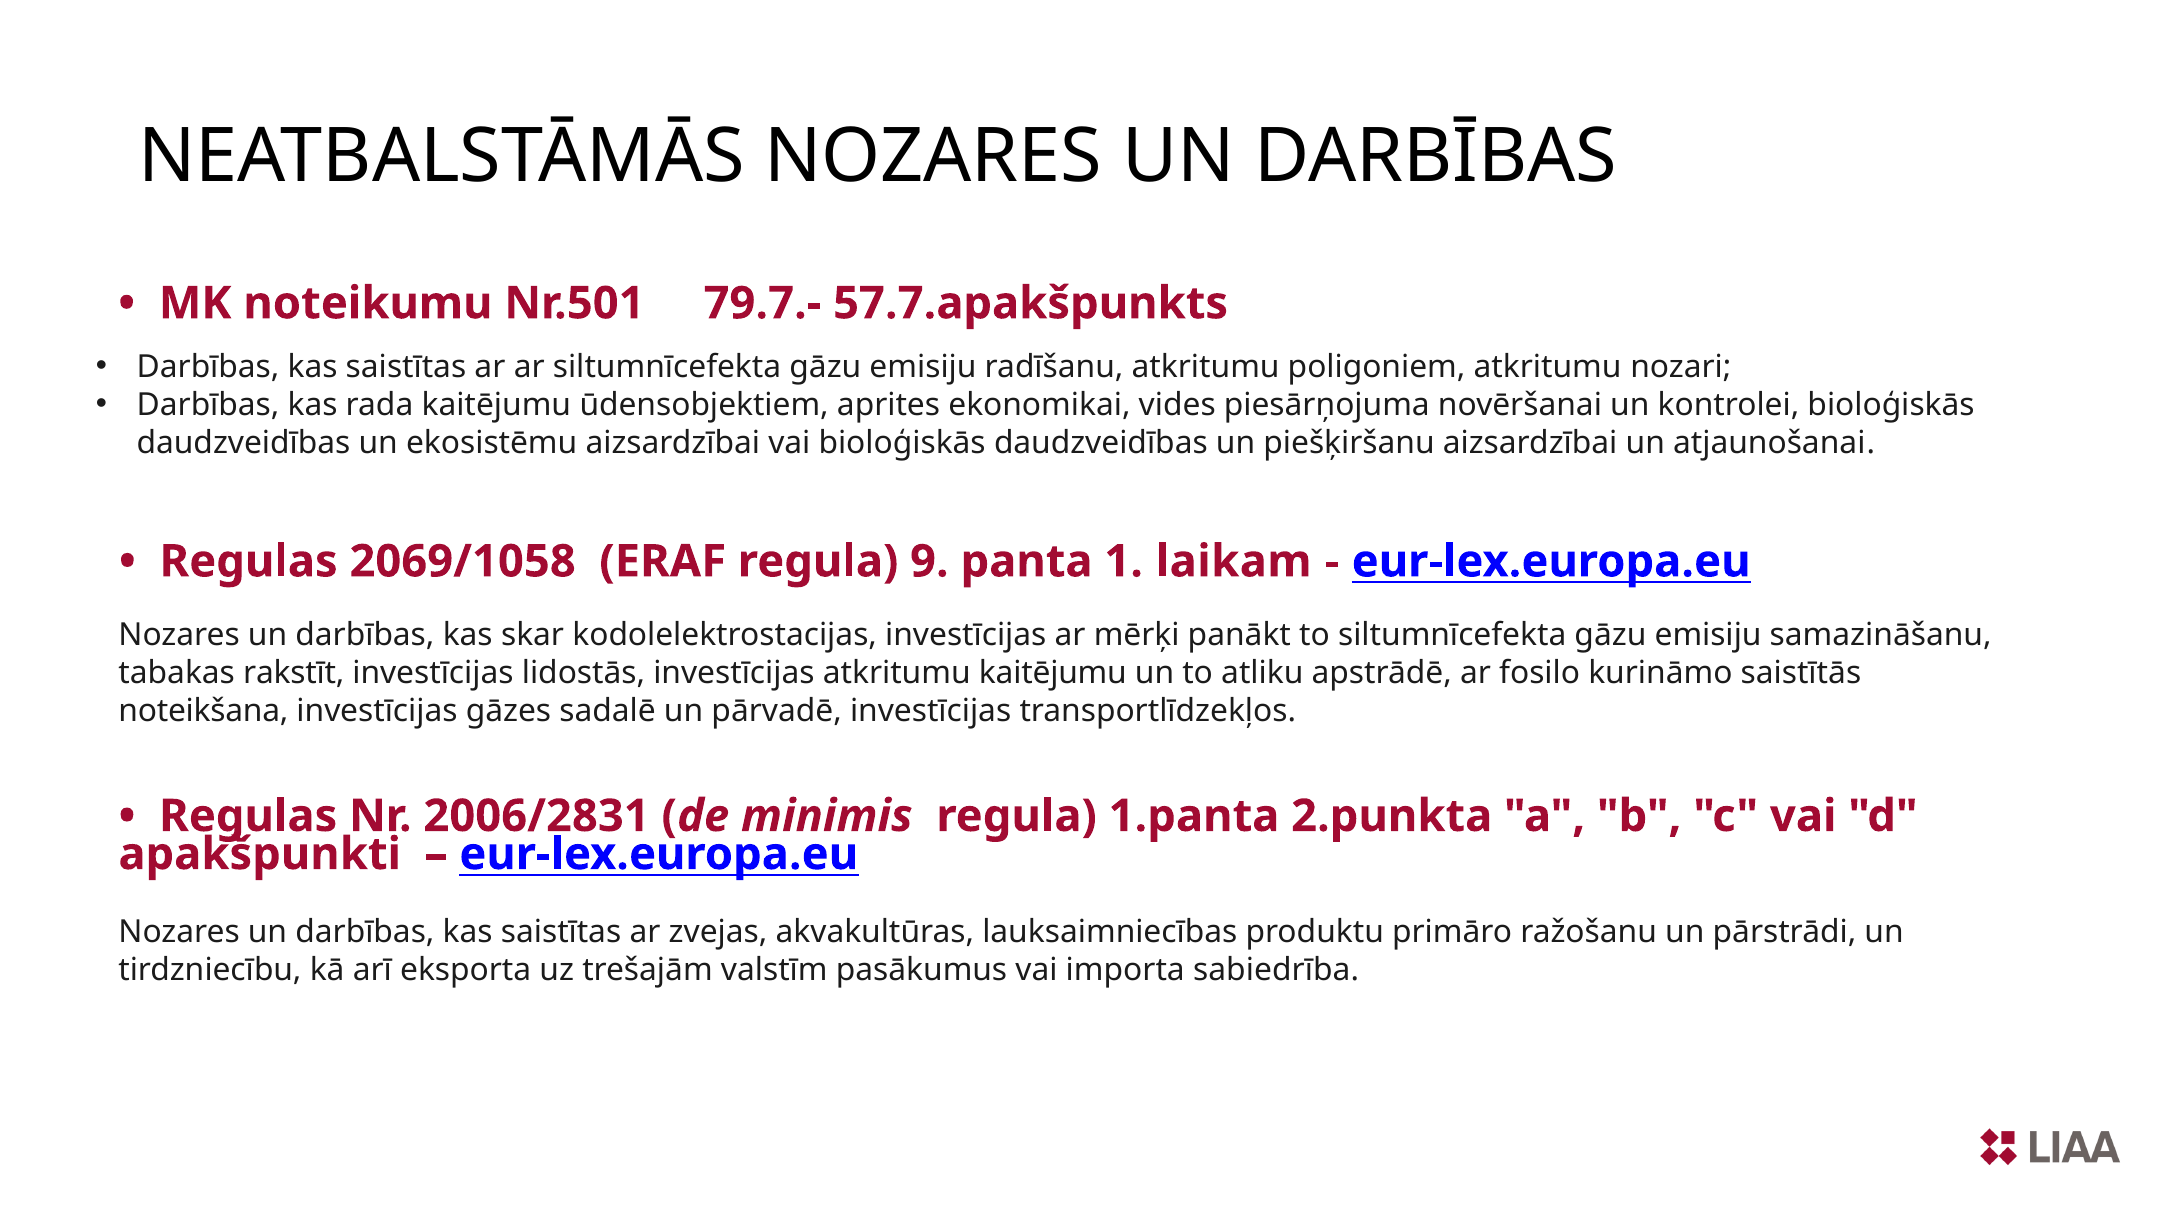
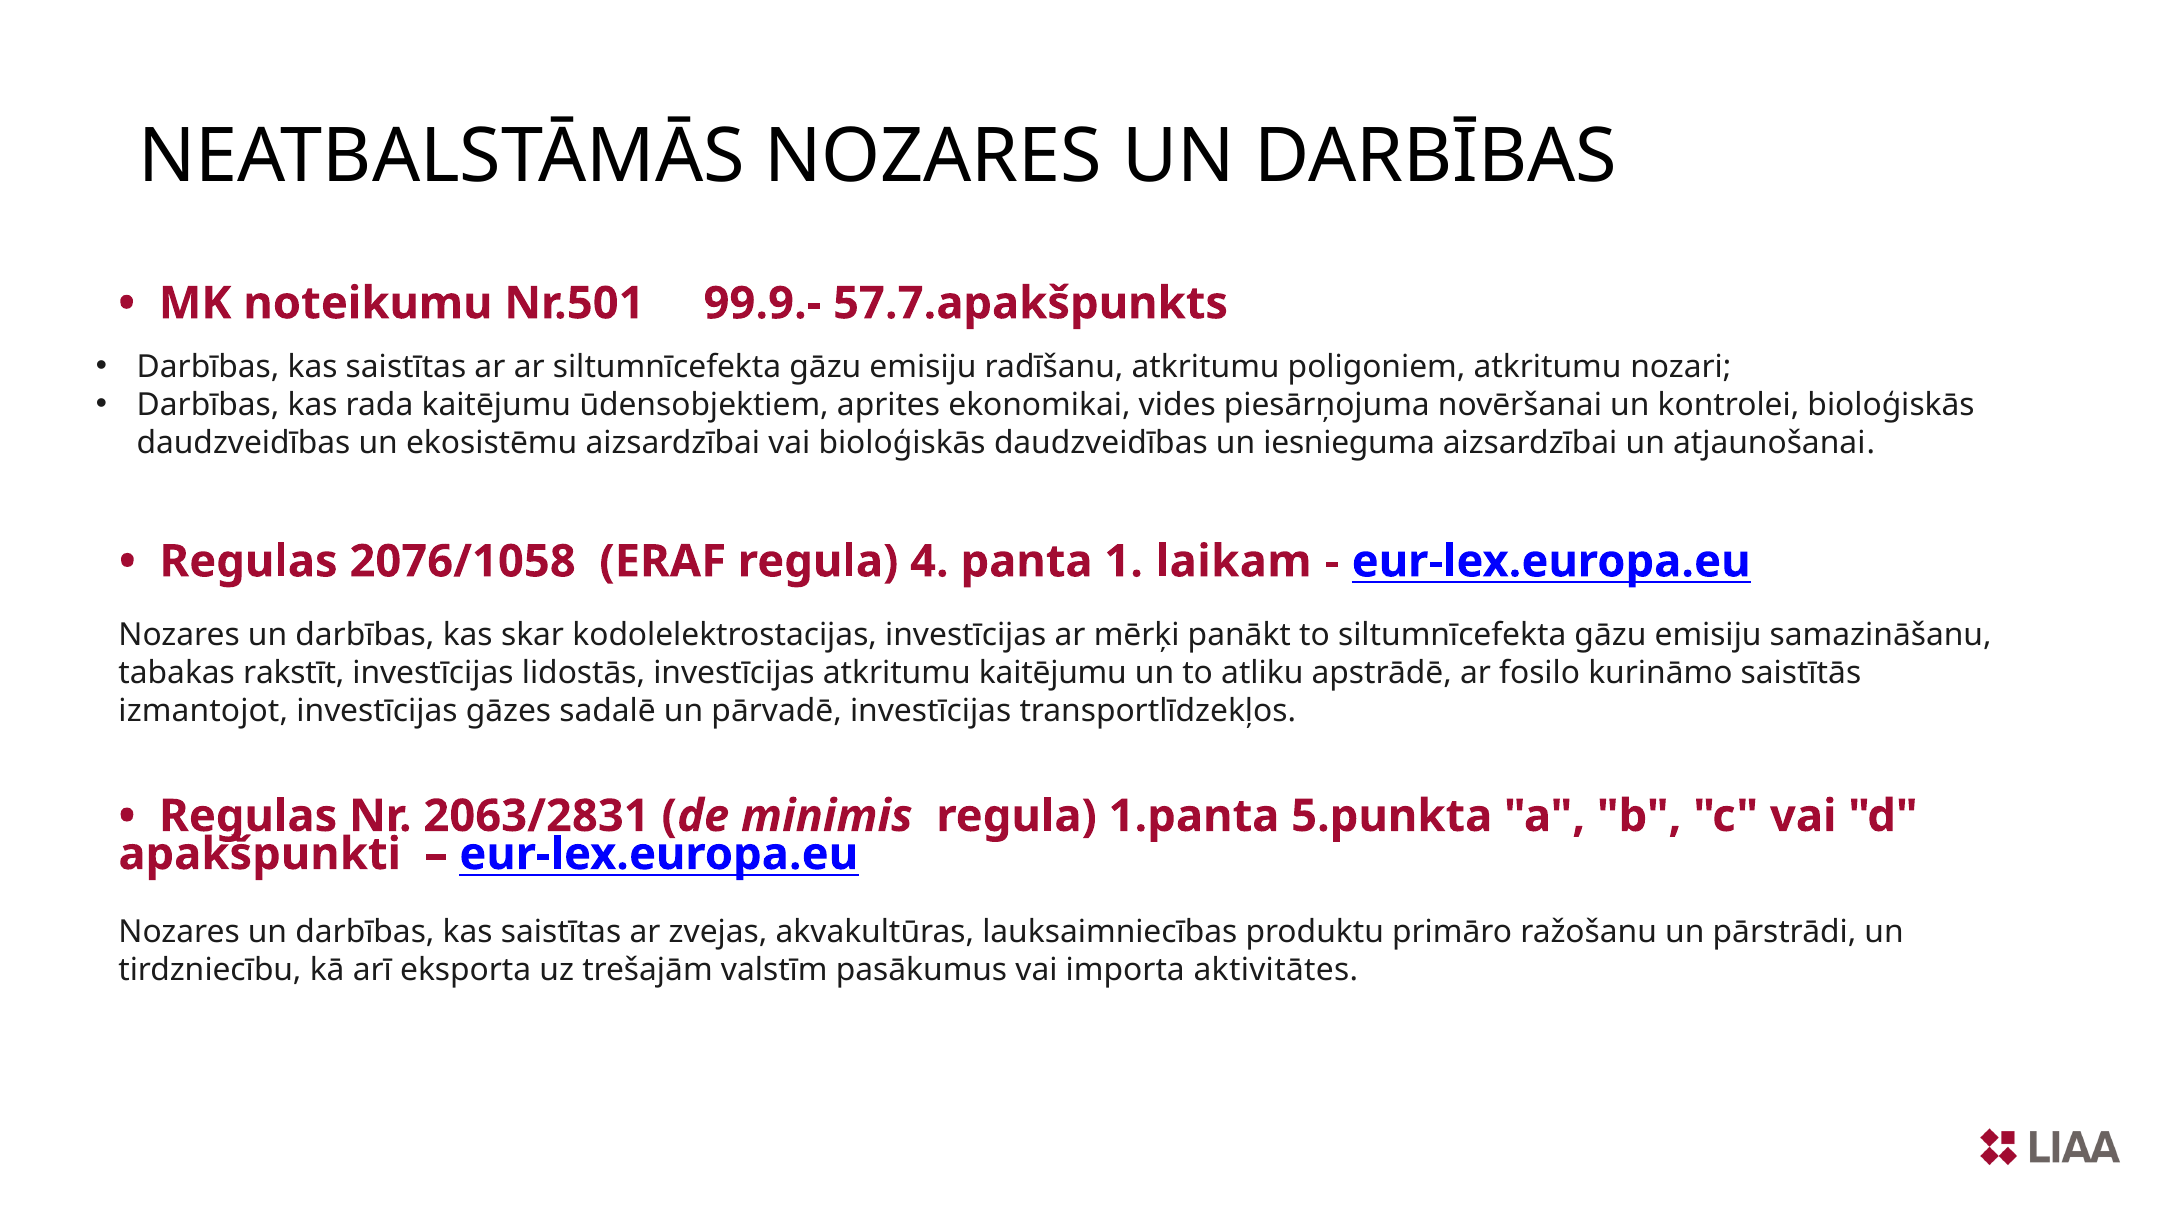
79.7.-: 79.7.- -> 99.9.- (762, 304)
piešķiršanu: piešķiršanu -> iesnieguma (1349, 444)
2069/1058: 2069/1058 -> 2076/1058 (463, 562)
9: 9 -> 4 (929, 562)
noteikšana: noteikšana -> izmantojot (203, 712)
2006/2831: 2006/2831 -> 2063/2831 (537, 816)
2.punkta: 2.punkta -> 5.punkta (1392, 816)
sabiedrība: sabiedrība -> aktivitātes (1276, 970)
